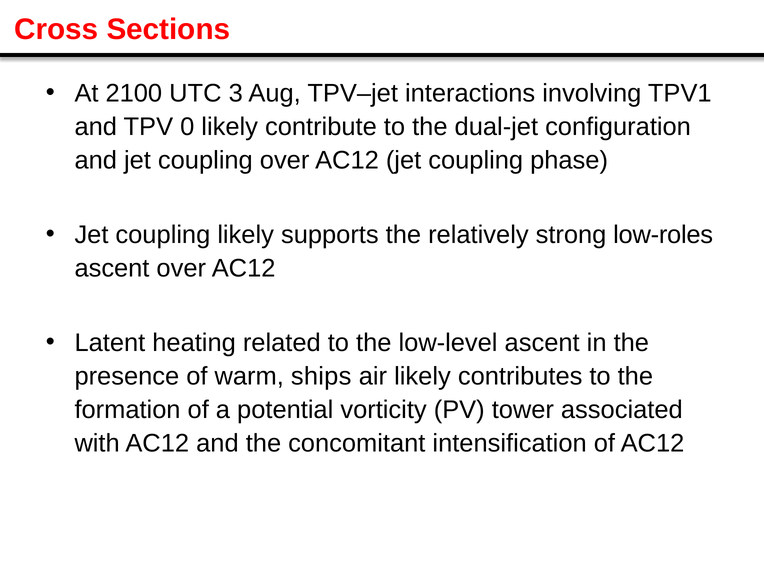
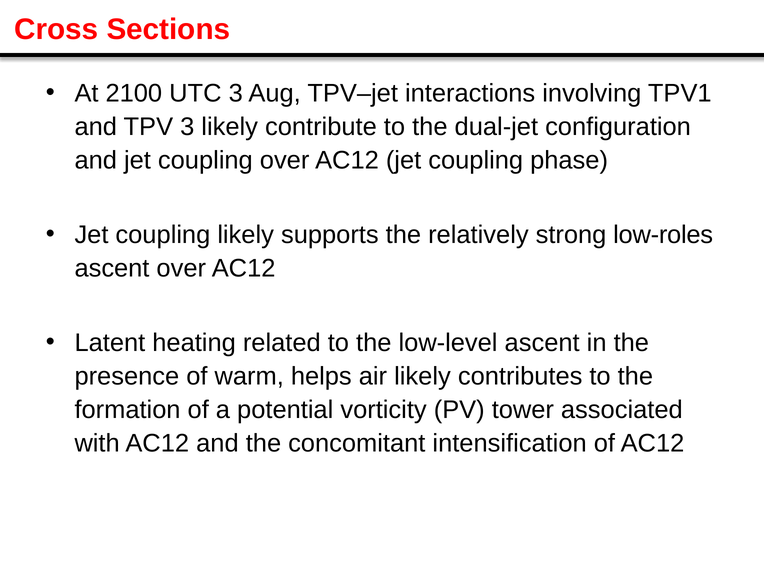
TPV 0: 0 -> 3 (187, 127)
ships: ships -> helps (321, 376)
